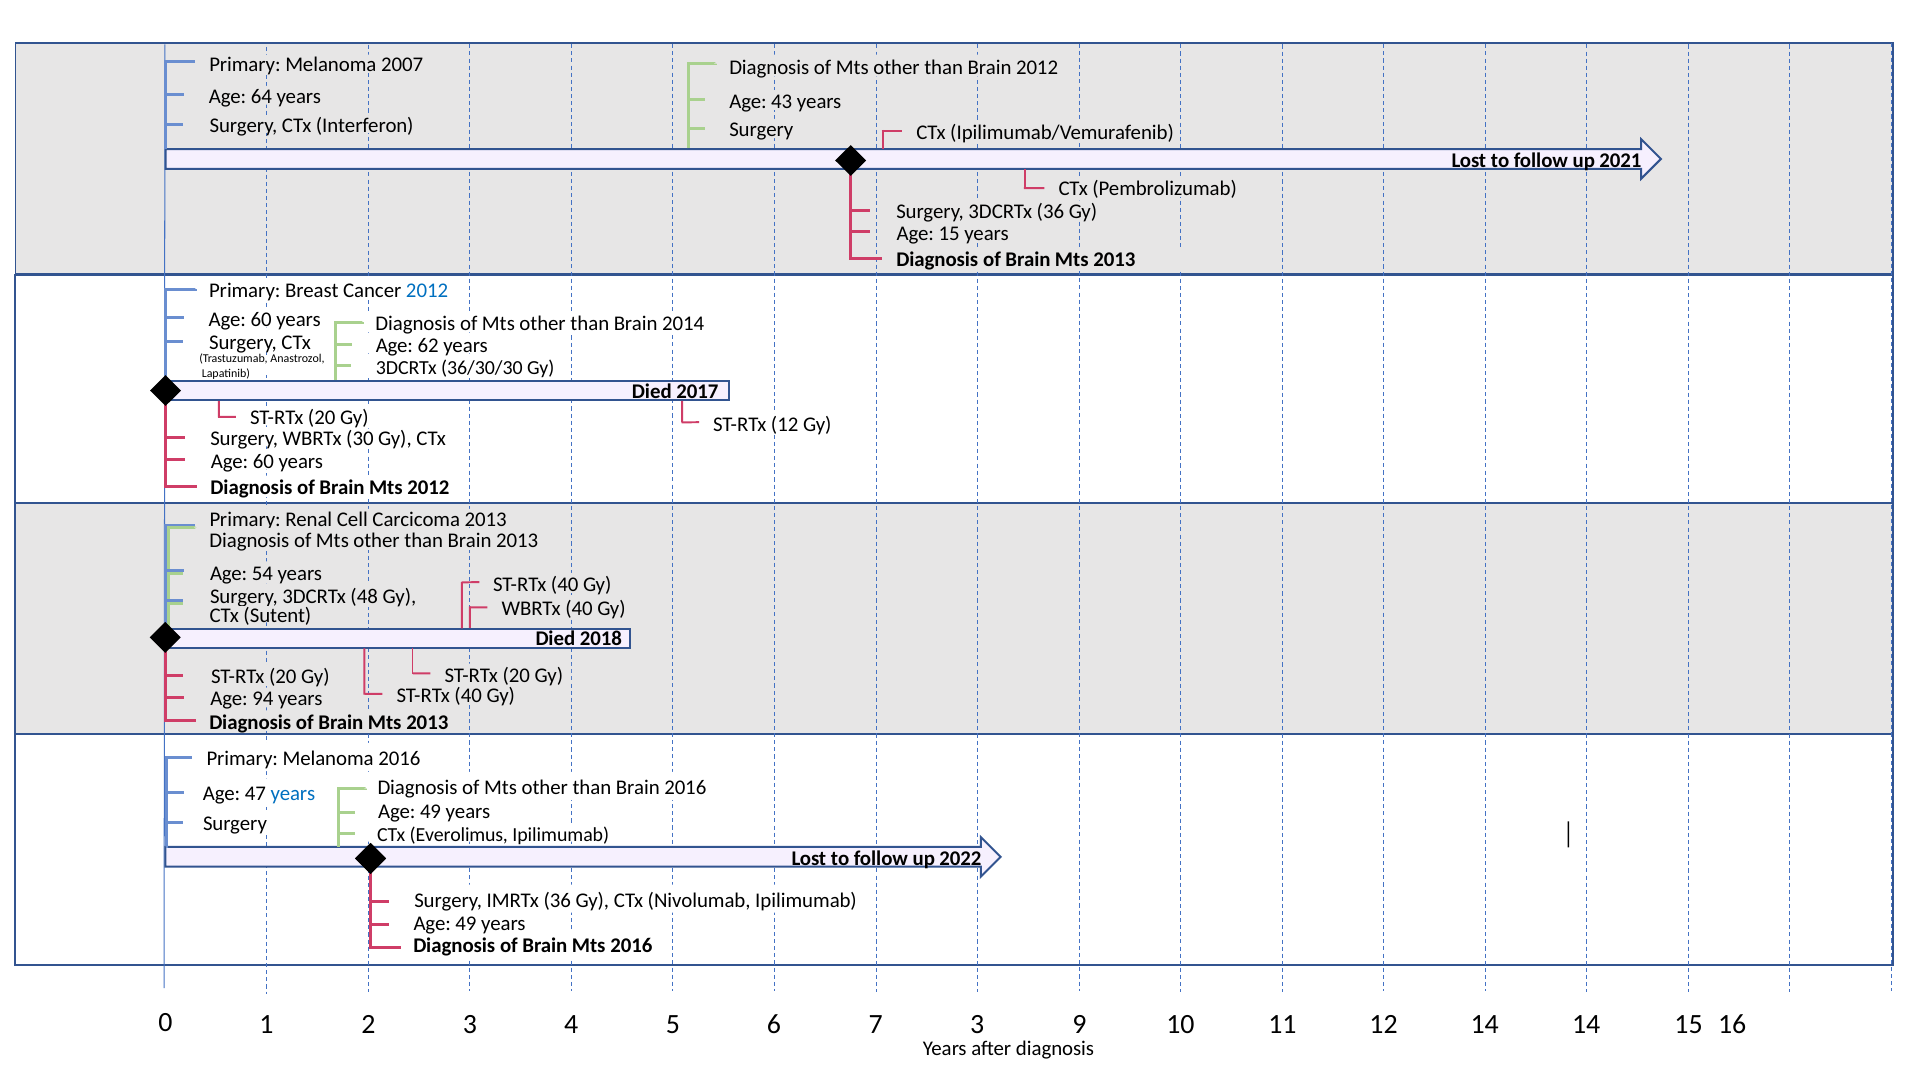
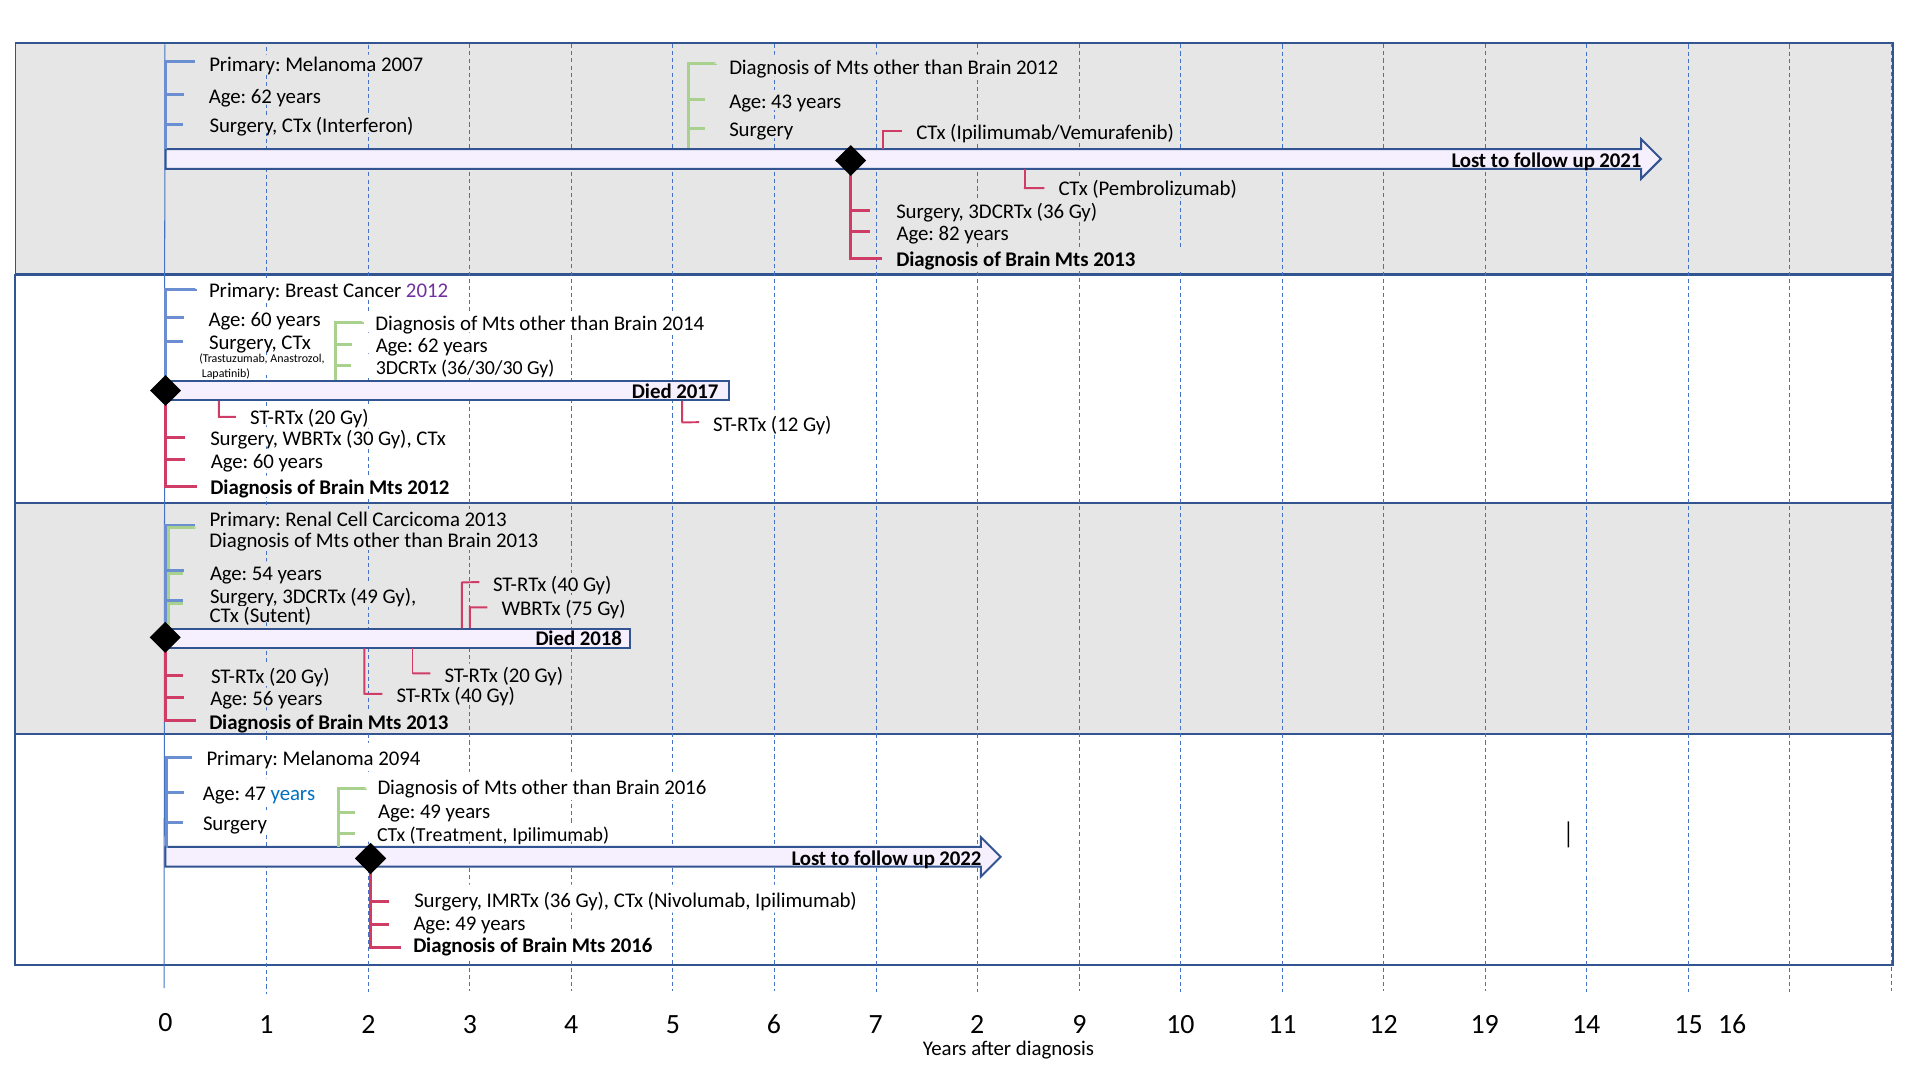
64: 64 -> 62 (261, 97)
Age 15: 15 -> 82 (949, 234)
2012 colour: blue -> purple (427, 291)
3DCRTx 48: 48 -> 49 (364, 597)
WBRTx 40: 40 -> 75 (579, 609)
94: 94 -> 56 (263, 699)
Melanoma 2016: 2016 -> 2094 (399, 759)
Everolimus: Everolimus -> Treatment (459, 835)
7 3: 3 -> 2 (977, 1025)
12 14: 14 -> 19 (1485, 1025)
